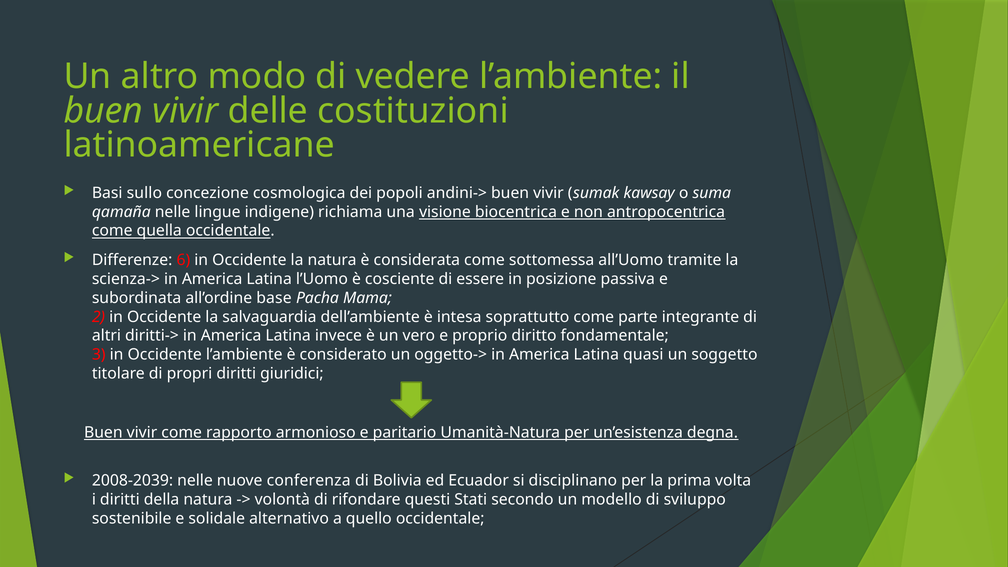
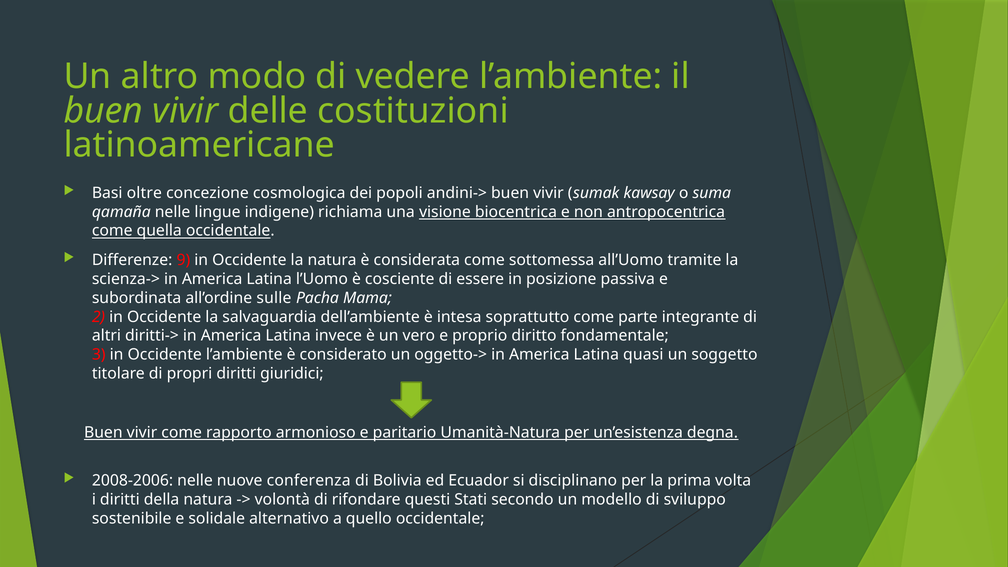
sullo: sullo -> oltre (144, 193)
6: 6 -> 9 (183, 260)
base: base -> sulle (274, 298)
2008-2039: 2008-2039 -> 2008-2006 (133, 481)
